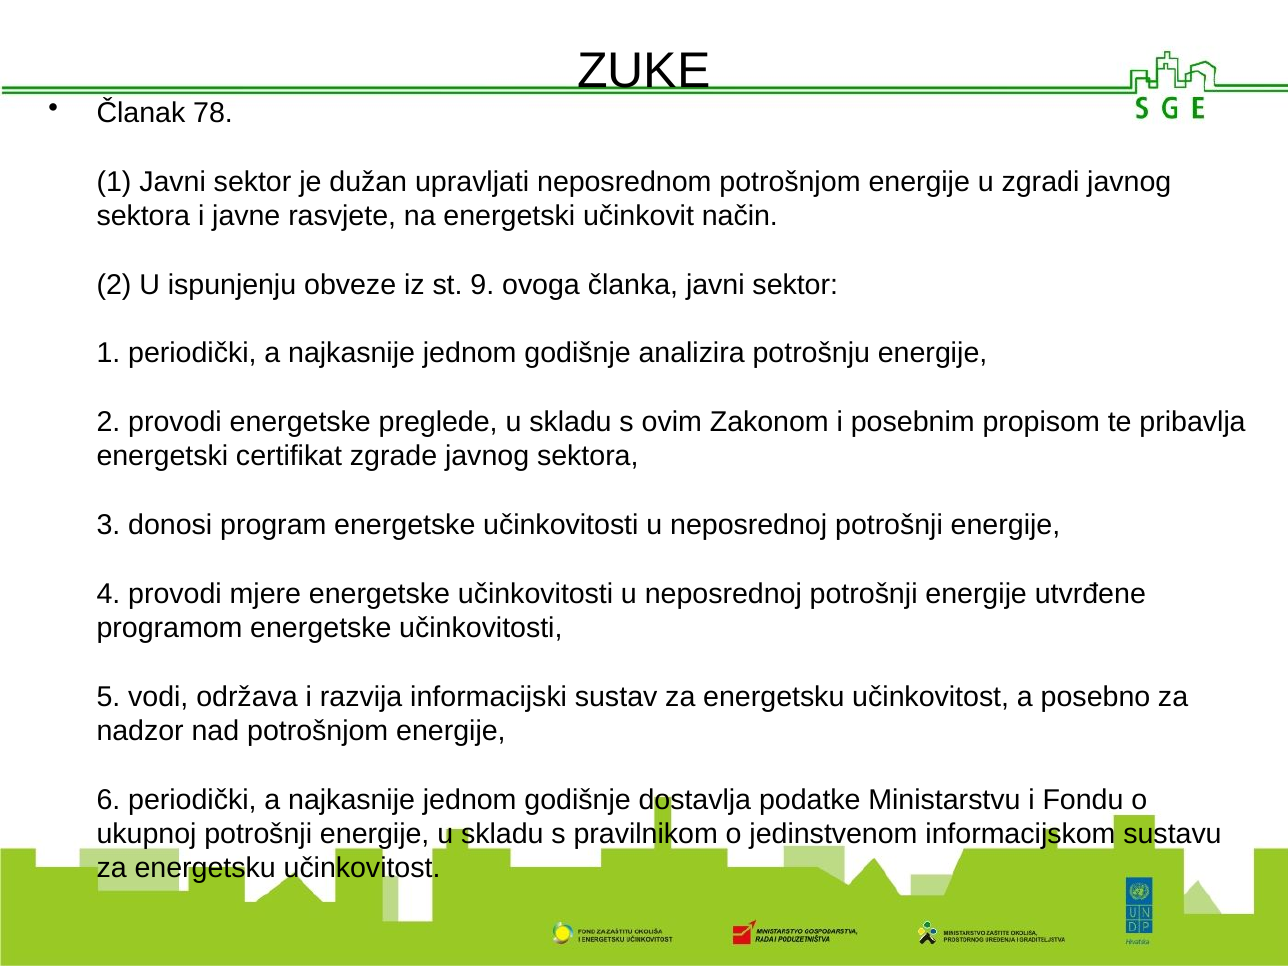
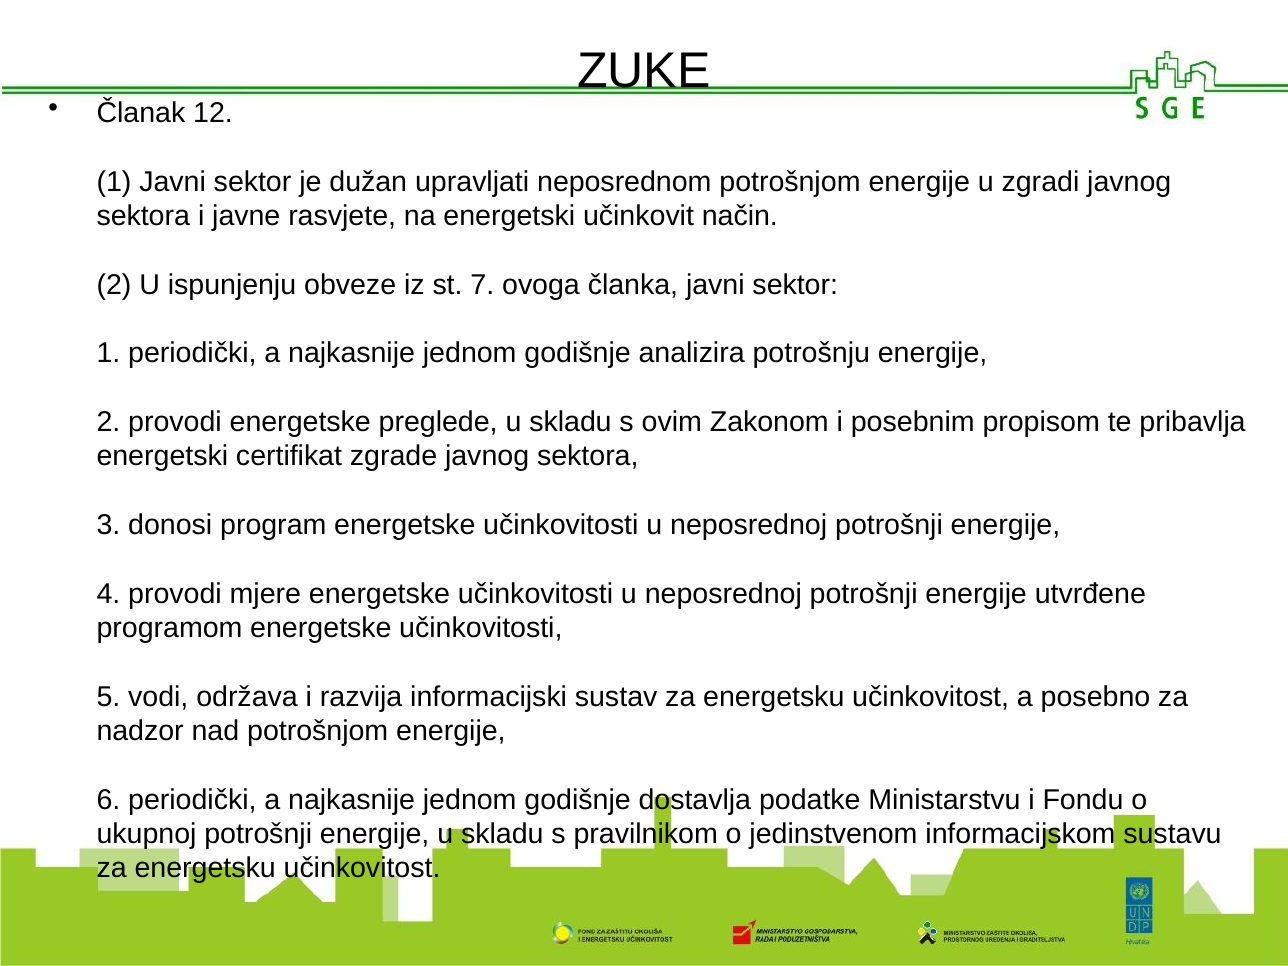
78: 78 -> 12 (213, 113)
9: 9 -> 7 (482, 285)
